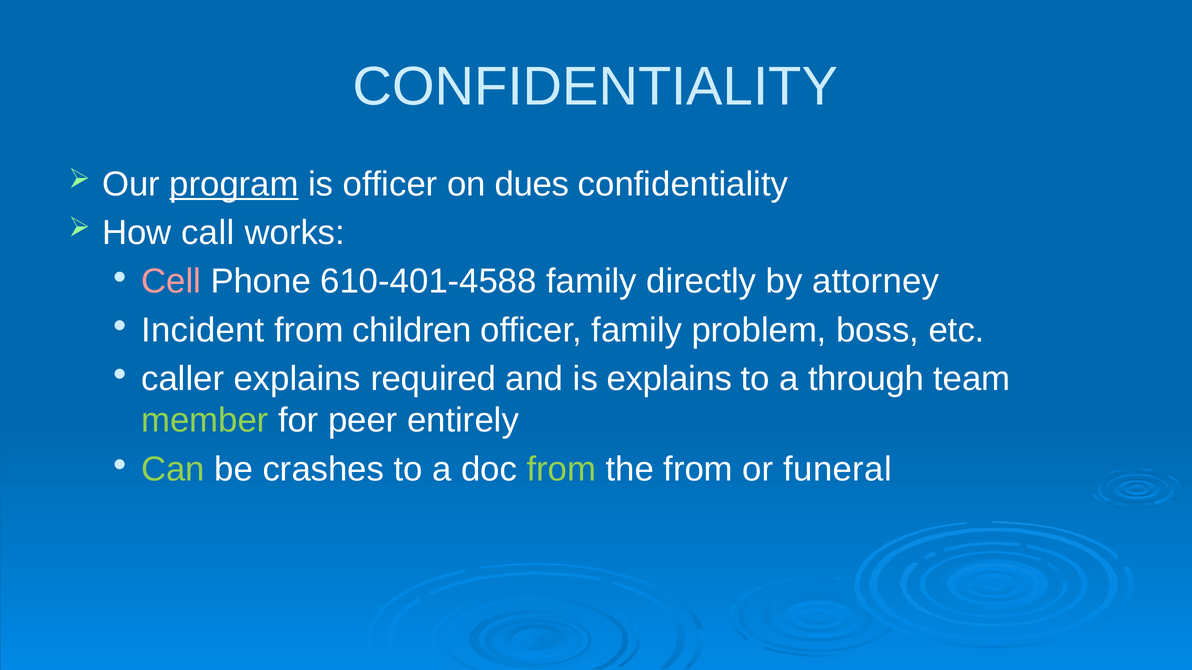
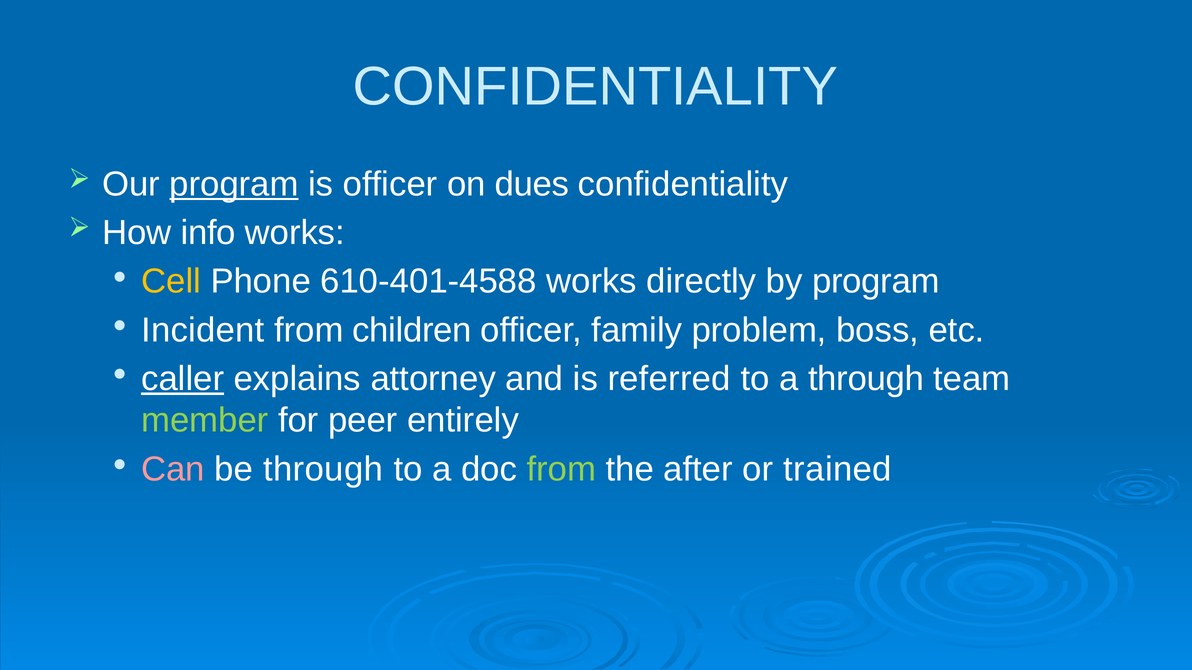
call: call -> info (208, 233)
Cell colour: pink -> yellow (171, 282)
610-401-4588 family: family -> works (591, 282)
by attorney: attorney -> program (876, 282)
caller underline: none -> present (183, 379)
required: required -> attorney (433, 379)
is explains: explains -> referred (669, 379)
Can colour: light green -> pink (173, 470)
be crashes: crashes -> through (323, 470)
the from: from -> after (698, 470)
funeral: funeral -> trained (838, 470)
